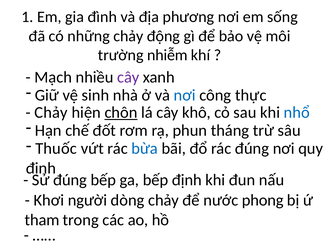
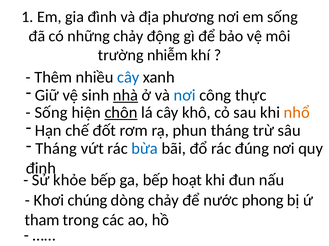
Mạch: Mạch -> Thêm (53, 77)
cây colour: purple -> blue (128, 77)
nhà underline: none -> present (125, 96)
Chảy: Chảy -> Sống (51, 113)
nhổ colour: blue -> orange (297, 113)
Thuốc: Thuốc -> Tháng (56, 149)
Sử đúng: đúng -> khỏe (70, 181)
bếp định: định -> hoạt (187, 181)
người: người -> chúng (87, 201)
